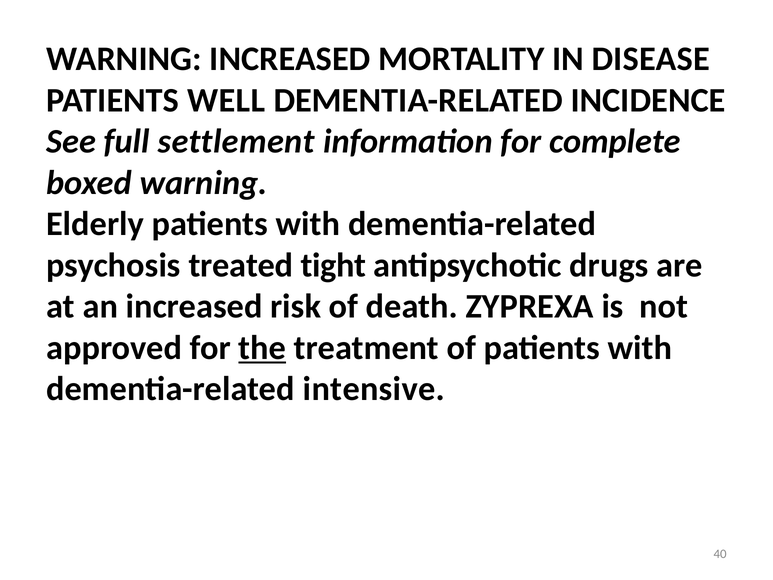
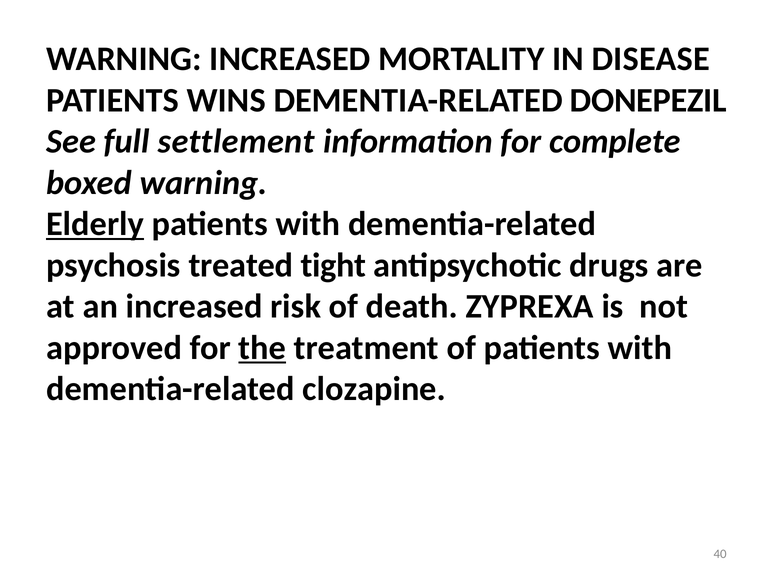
WELL: WELL -> WINS (226, 100)
INCIDENCE: INCIDENCE -> DONEPEZIL (648, 100)
Elderly underline: none -> present (95, 224)
intensive: intensive -> clozapine (374, 389)
